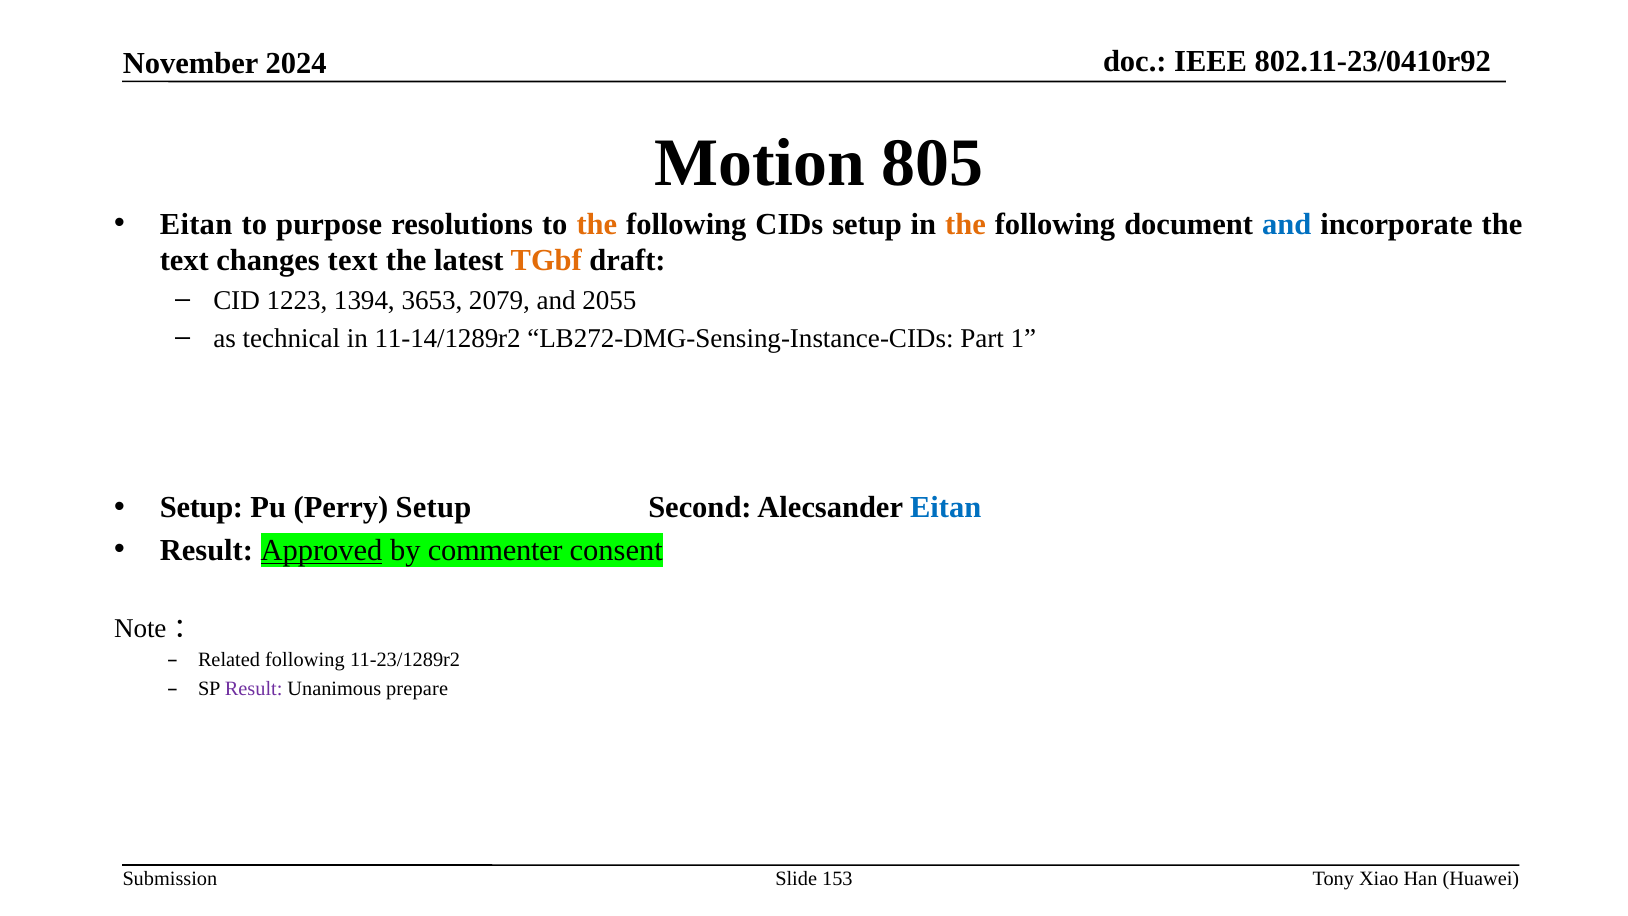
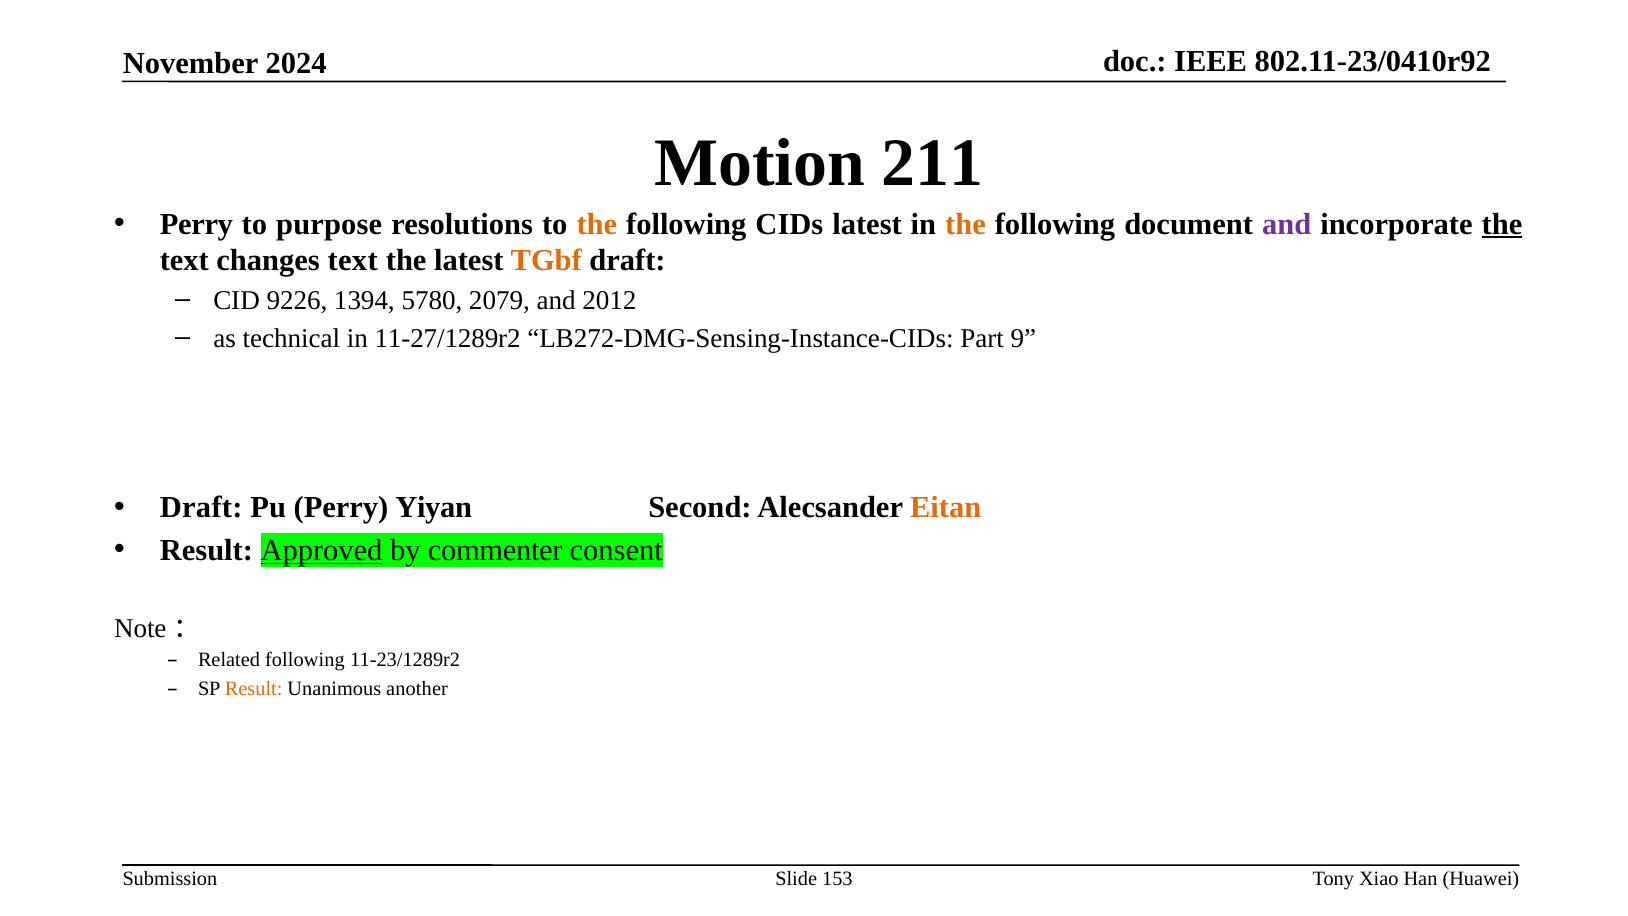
805: 805 -> 211 (933, 163)
Eitan: Eitan -> Perry (196, 224)
CIDs setup: setup -> latest (867, 224)
and colour: blue -> purple (1287, 224)
the underline: none -> present (1502, 224)
1223: 1223 -> 9226 (297, 300)
3653: 3653 -> 5780 (432, 300)
2055: 2055 -> 2012 (609, 300)
11-14/1289r2: 11-14/1289r2 -> 11-27/1289r2 (448, 338)
1: 1 -> 9 (1023, 338)
Setup: Setup -> Draft (201, 508)
Perry Setup: Setup -> Yiyan (434, 508)
Eitan colour: blue -> orange (946, 508)
Result colour: purple -> orange (254, 689)
prepare: prepare -> another (417, 689)
